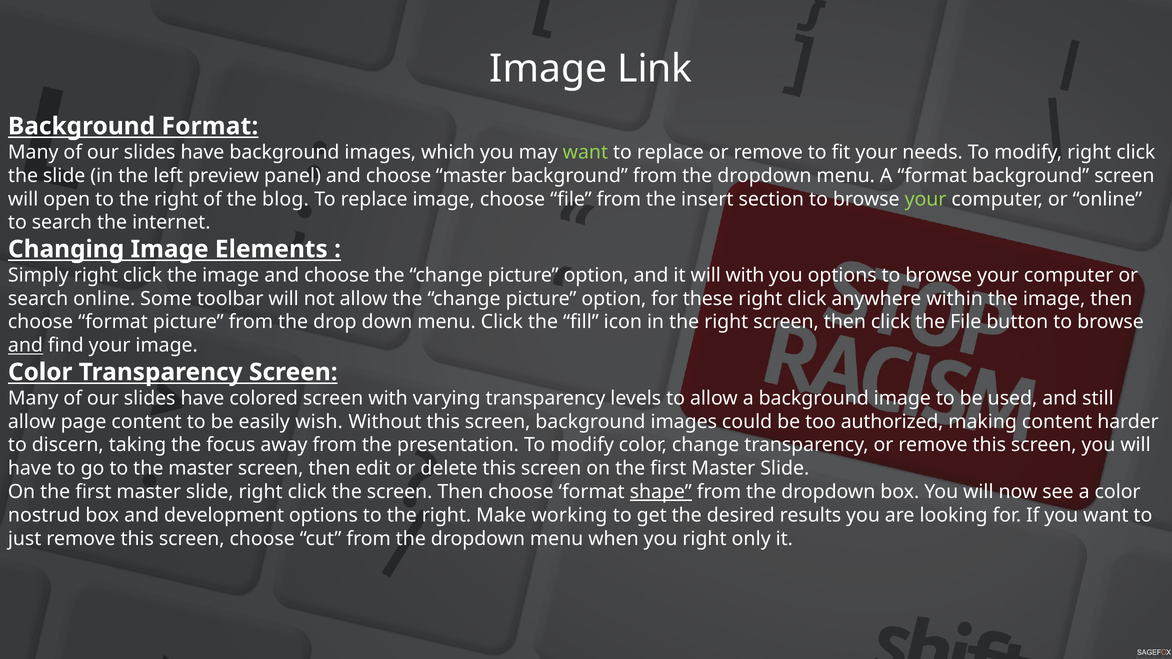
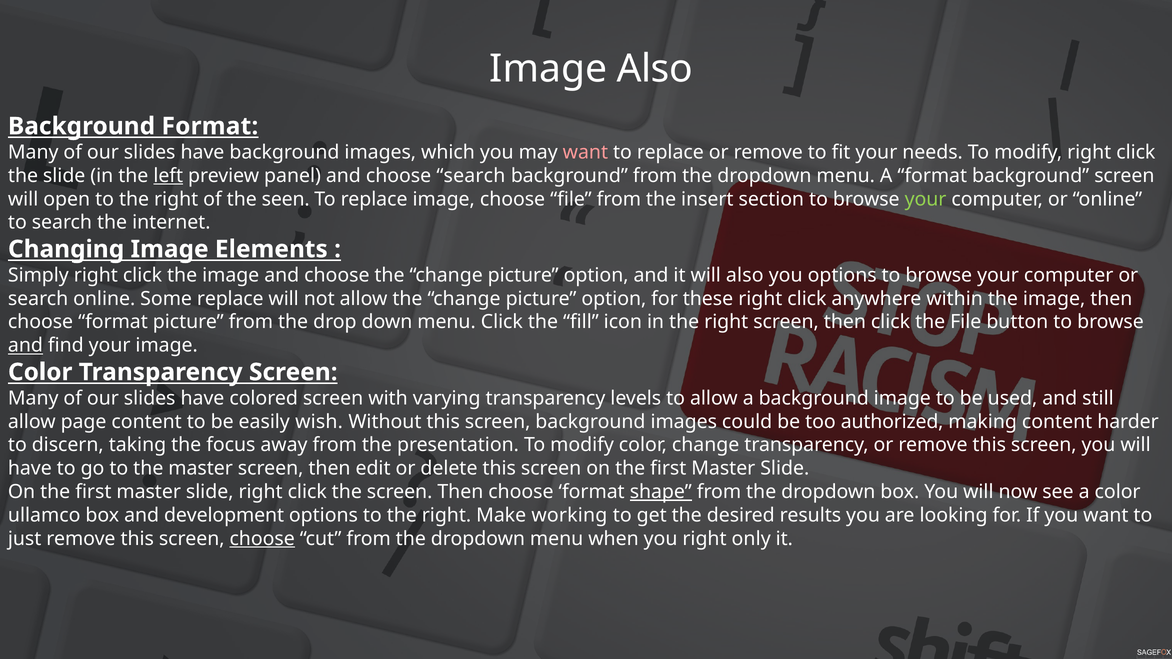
Image Link: Link -> Also (655, 69)
want colour: light green -> pink (585, 152)
left underline: none -> present (168, 176)
choose master: master -> search (471, 176)
blog: blog -> seen (286, 199)
will with: with -> also (745, 275)
Some toolbar: toolbar -> replace (230, 299)
nostrud: nostrud -> ullamco (44, 515)
choose underline: none -> present (262, 539)
